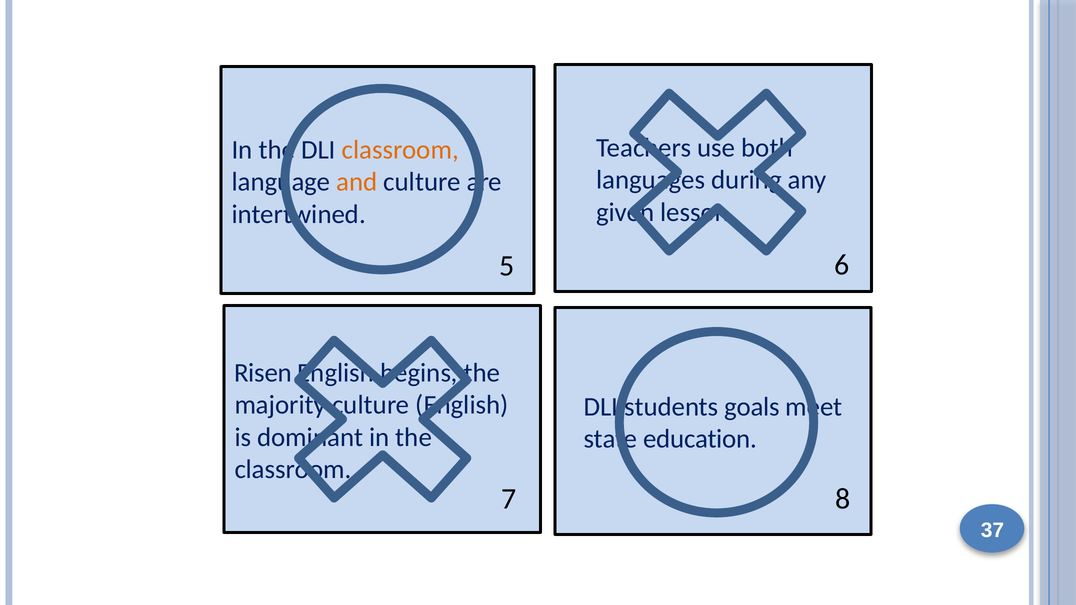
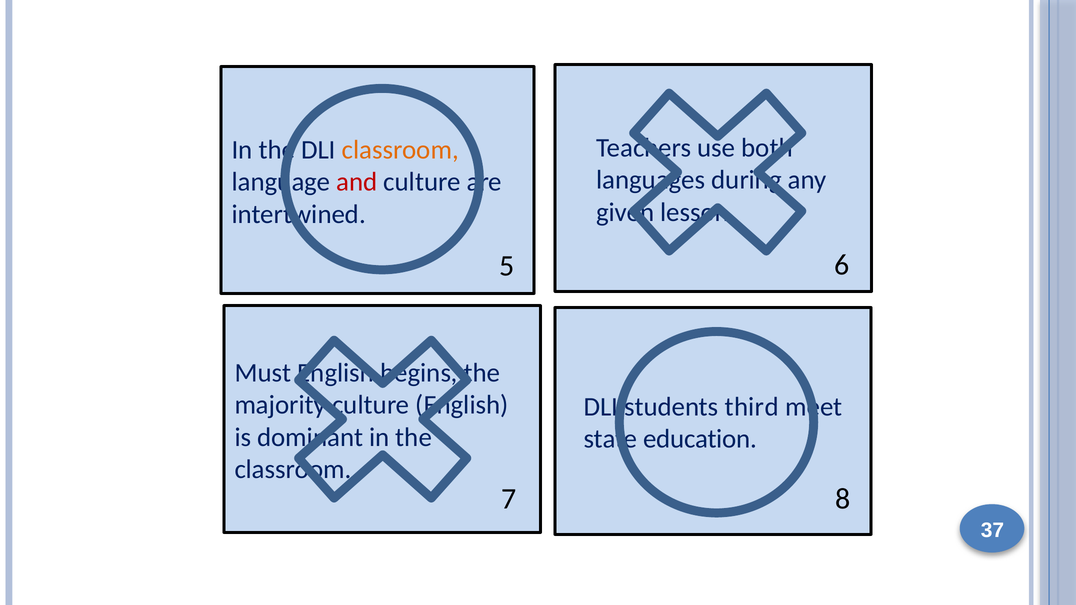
and colour: orange -> red (357, 182)
Risen: Risen -> Must (263, 373)
goals: goals -> third (752, 407)
